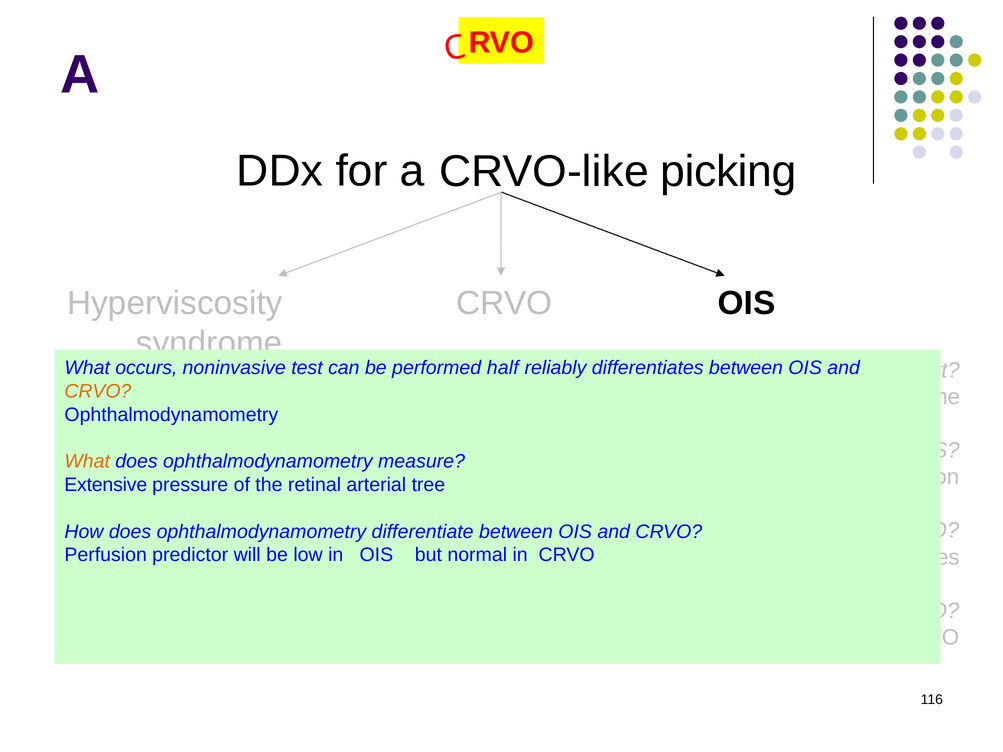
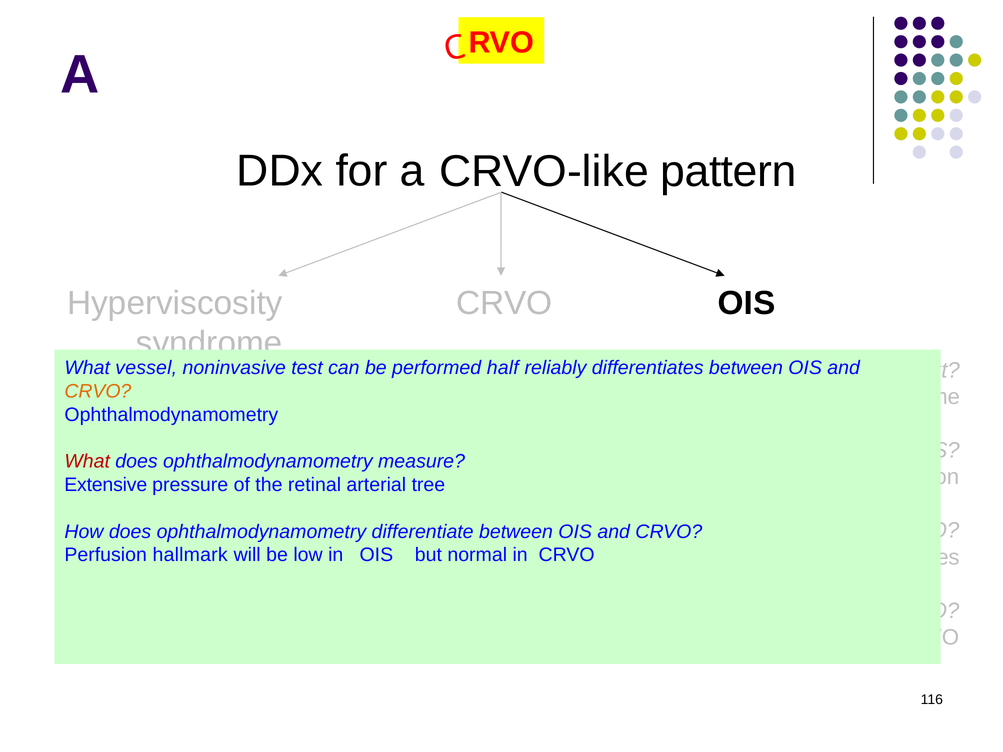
picking: picking -> pattern (728, 172)
occurs: occurs -> vessel (146, 368)
What colour: orange -> red (87, 462)
predictor: predictor -> hallmark (190, 555)
